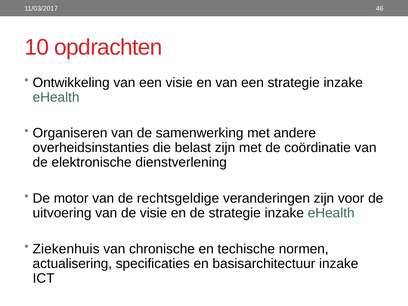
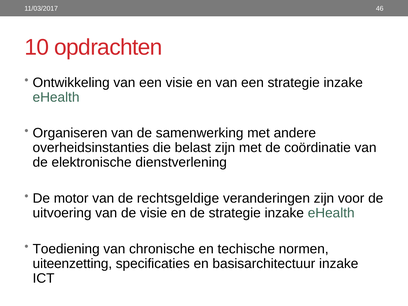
Ziekenhuis: Ziekenhuis -> Toediening (66, 249)
actualisering: actualisering -> uiteenzetting (72, 264)
